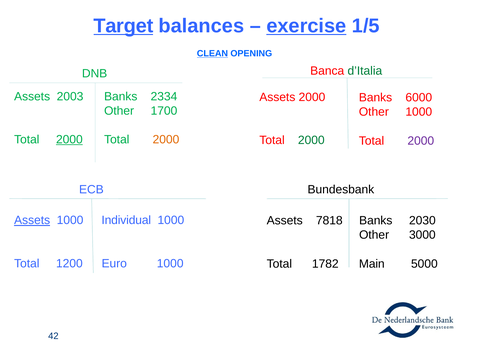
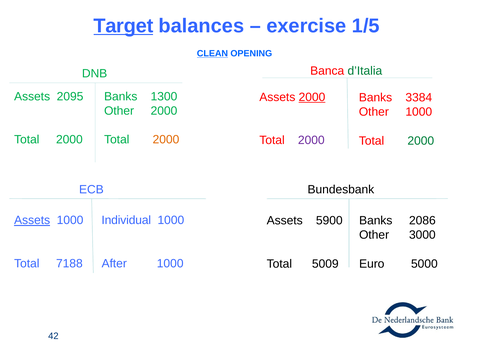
exercise underline: present -> none (306, 26)
2003: 2003 -> 2095 (70, 96)
2334: 2334 -> 1300 (164, 96)
2000 underline: none -> present (312, 97)
6000: 6000 -> 3384 (419, 98)
Other 1700: 1700 -> 2000 (164, 111)
2000 underline: present -> none (69, 140)
2000 colour: green -> purple (311, 140)
2000 colour: purple -> green (421, 141)
7818: 7818 -> 5900 (329, 221)
2030: 2030 -> 2086 (422, 221)
1200: 1200 -> 7188 (69, 264)
Euro: Euro -> After (114, 264)
1782: 1782 -> 5009 (325, 264)
Main: Main -> Euro (372, 264)
